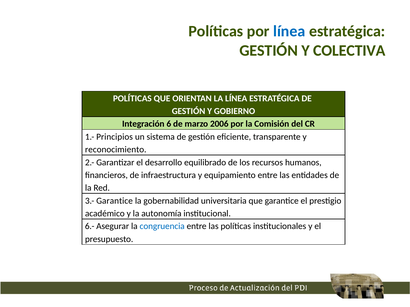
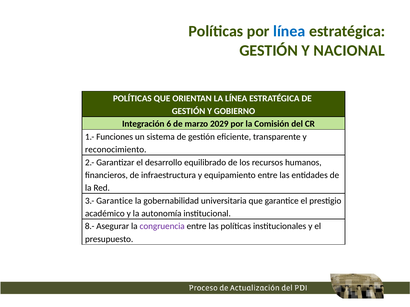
COLECTIVA: COLECTIVA -> NACIONAL (349, 51)
2006: 2006 -> 2029 (219, 124)
Principios: Principios -> Funciones (115, 137)
6.-: 6.- -> 8.- (90, 227)
congruencia colour: blue -> purple (162, 227)
